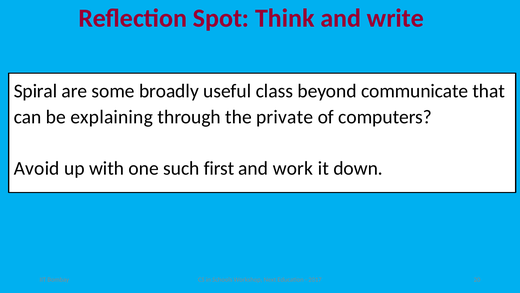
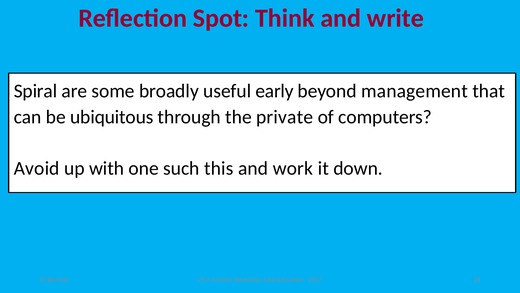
class: class -> early (275, 91)
communicate: communicate -> management (415, 91)
explaining: explaining -> ubiquitous (112, 117)
first: first -> this (219, 168)
